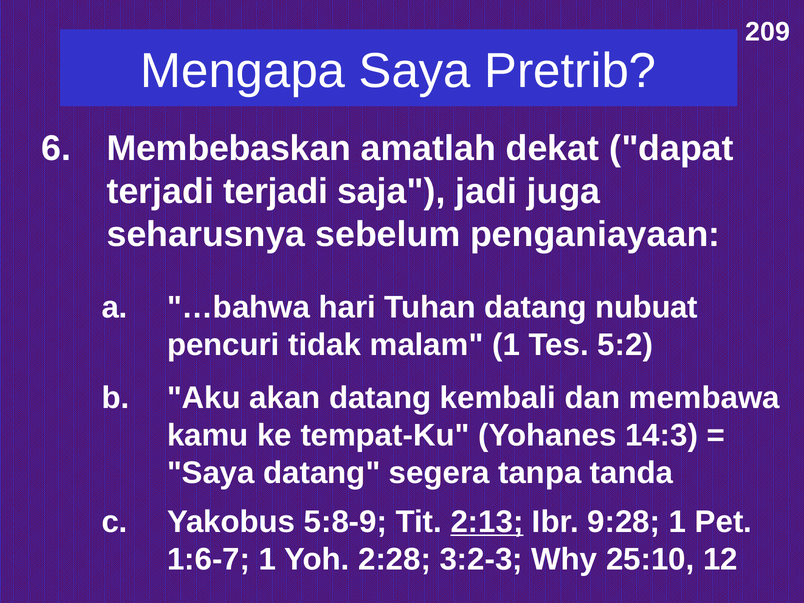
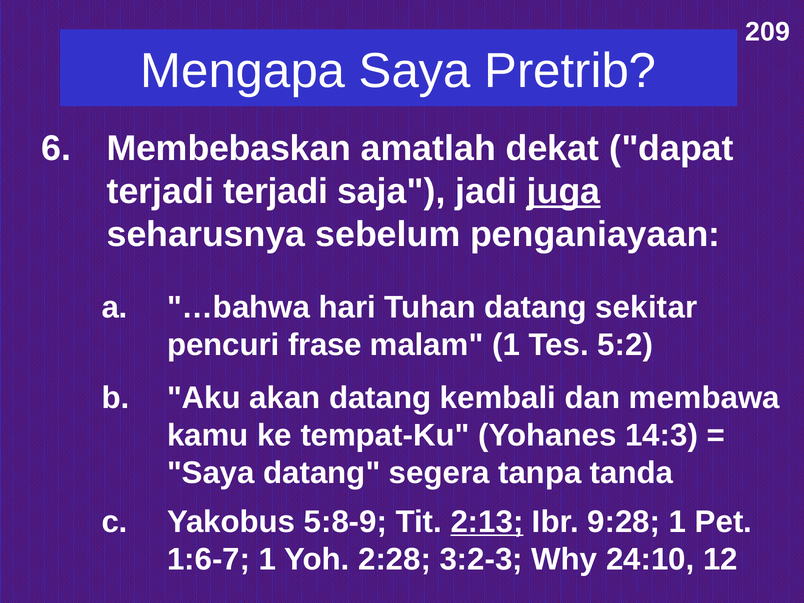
juga underline: none -> present (564, 191)
nubuat: nubuat -> sekitar (646, 307)
tidak: tidak -> frase (325, 345)
25:10: 25:10 -> 24:10 (650, 559)
